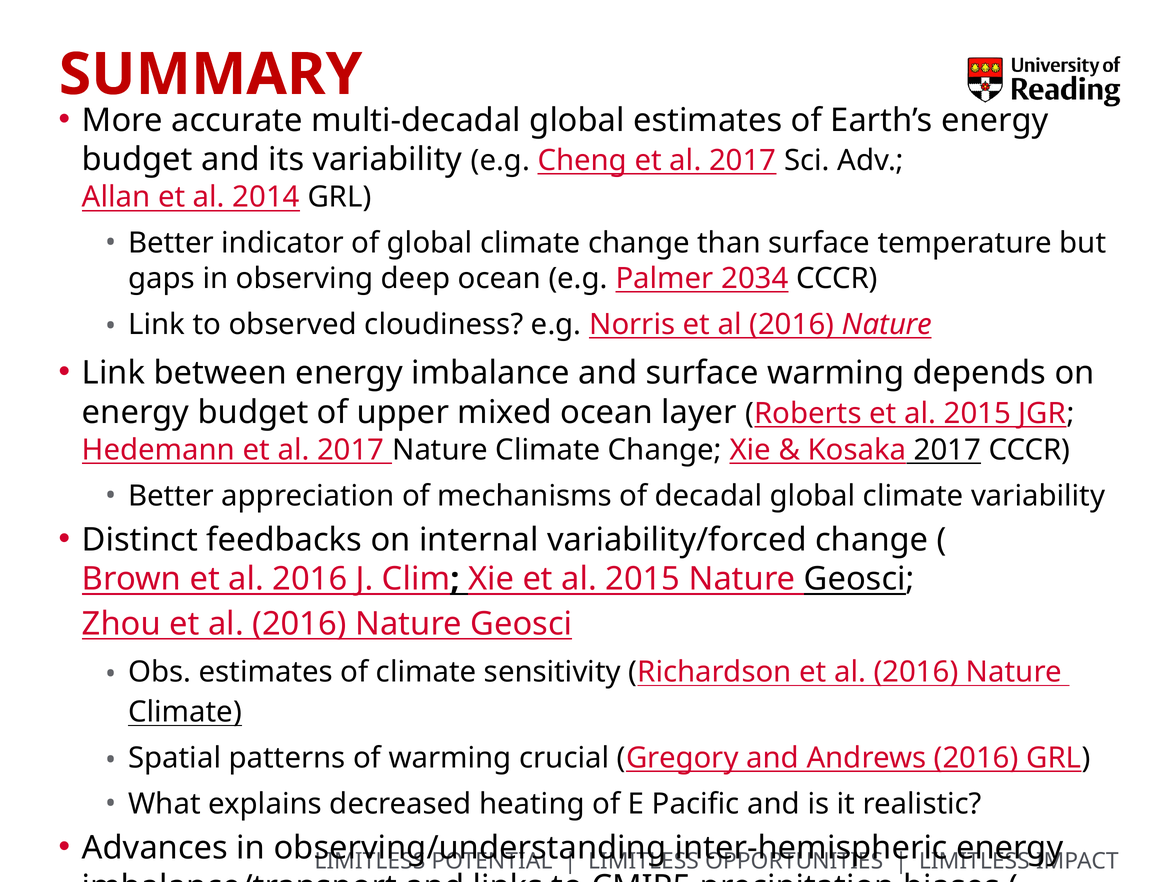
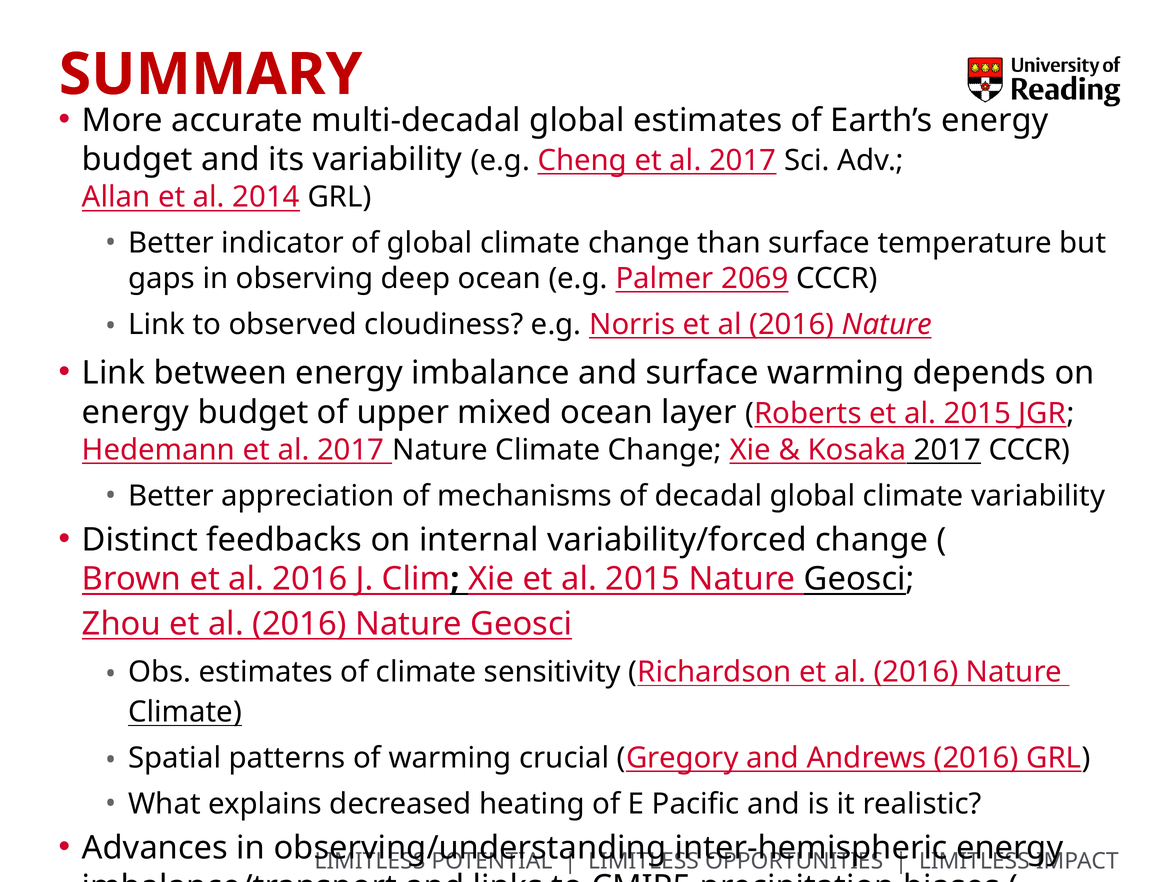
2034: 2034 -> 2069 (755, 278)
